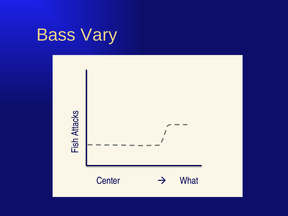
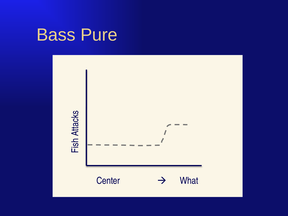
Vary: Vary -> Pure (99, 35)
